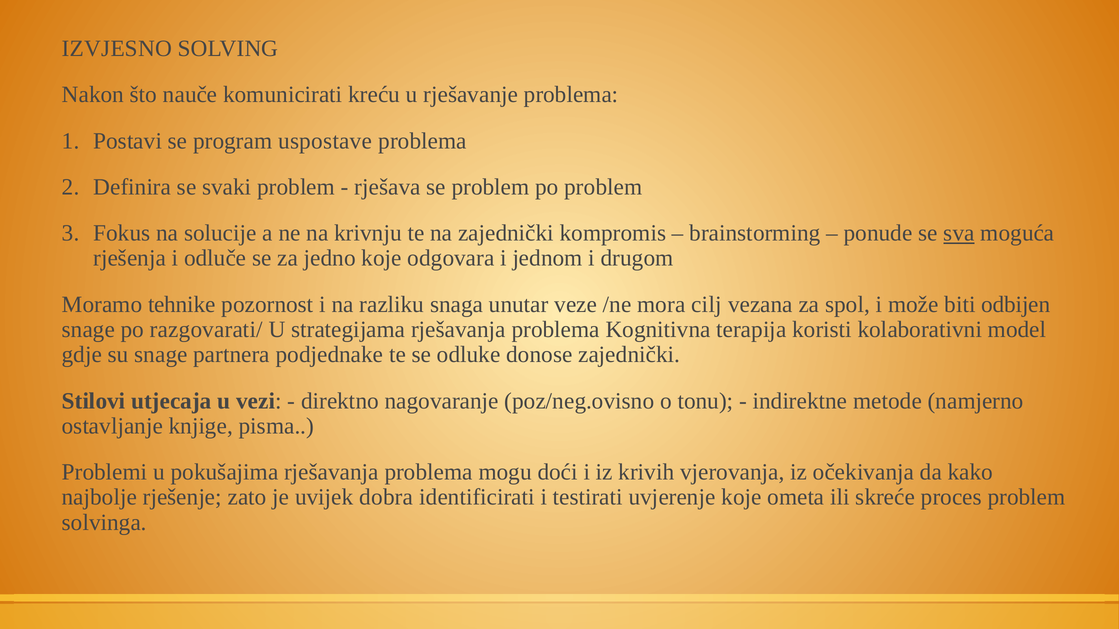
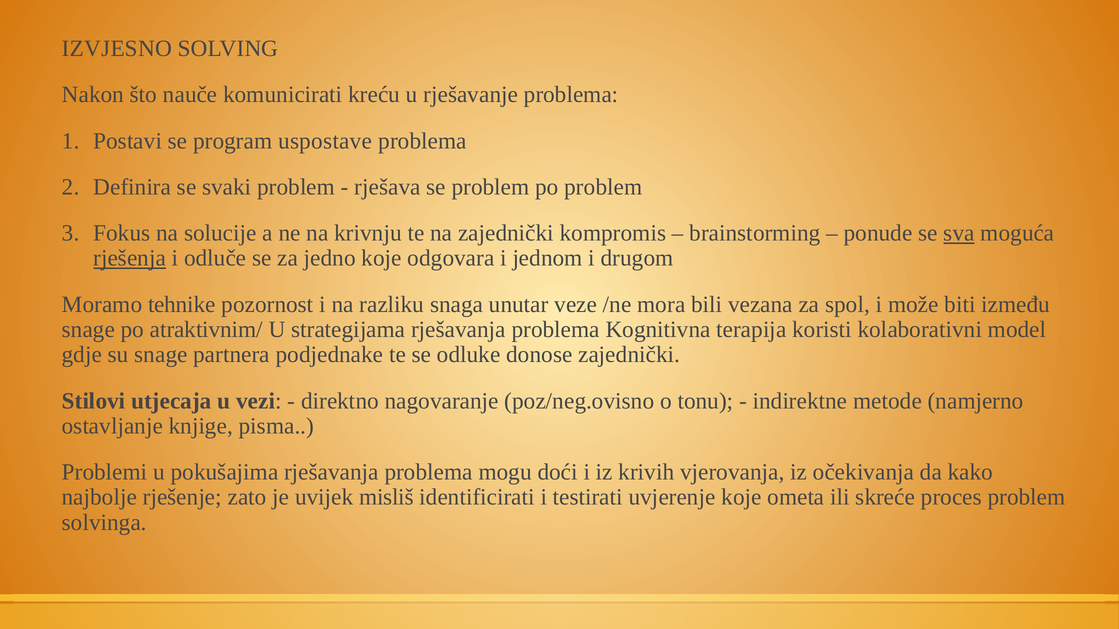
rješenja underline: none -> present (130, 258)
cilj: cilj -> bili (707, 305)
odbijen: odbijen -> između (1016, 305)
razgovarati/: razgovarati/ -> atraktivnim/ (206, 330)
dobra: dobra -> misliš (387, 498)
